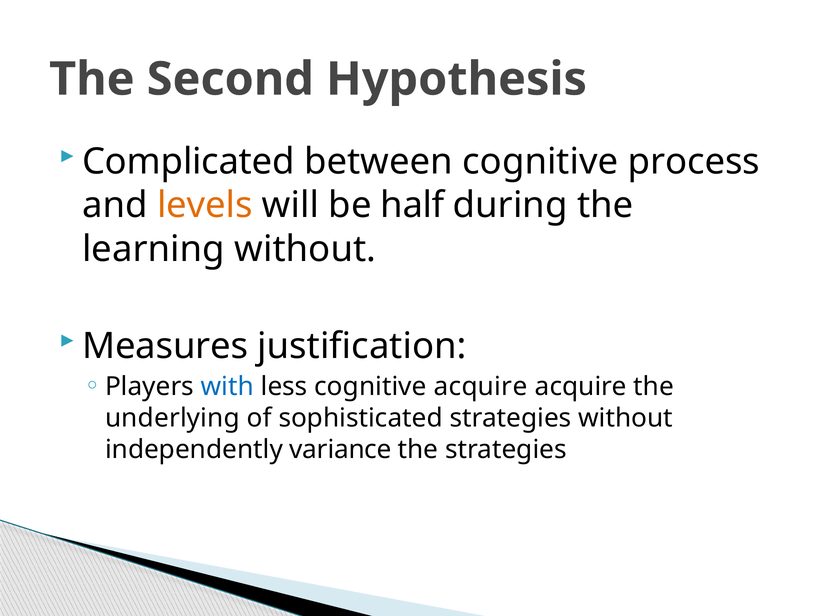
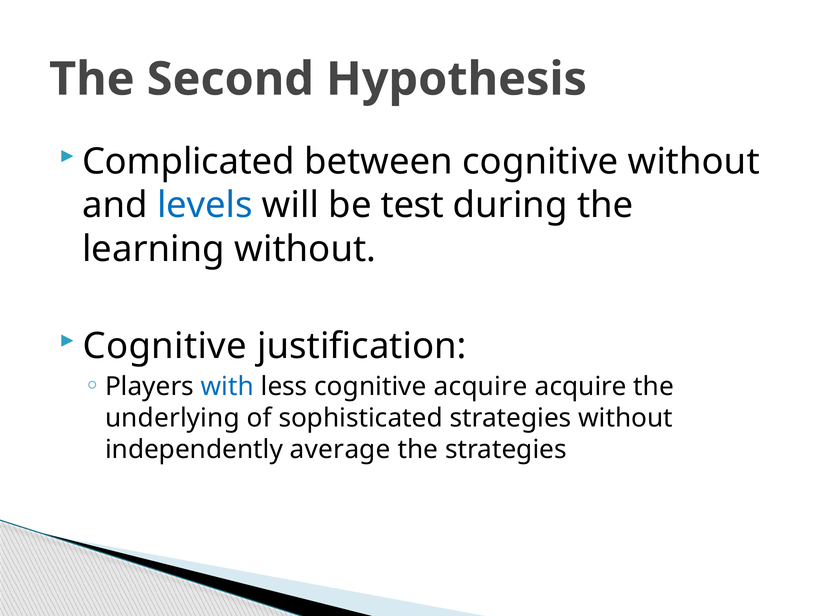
cognitive process: process -> without (694, 162)
levels colour: orange -> blue (205, 206)
half: half -> test (412, 206)
Measures: Measures -> Cognitive (165, 346)
variance: variance -> average (340, 450)
